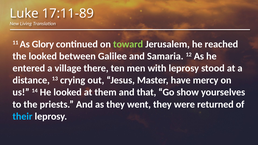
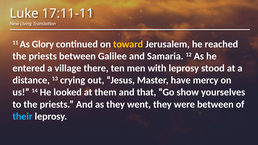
17:11-89: 17:11-89 -> 17:11-11 (68, 13)
toward colour: light green -> yellow (128, 44)
looked: looked -> priests (43, 56)
were returned: returned -> between (215, 104)
